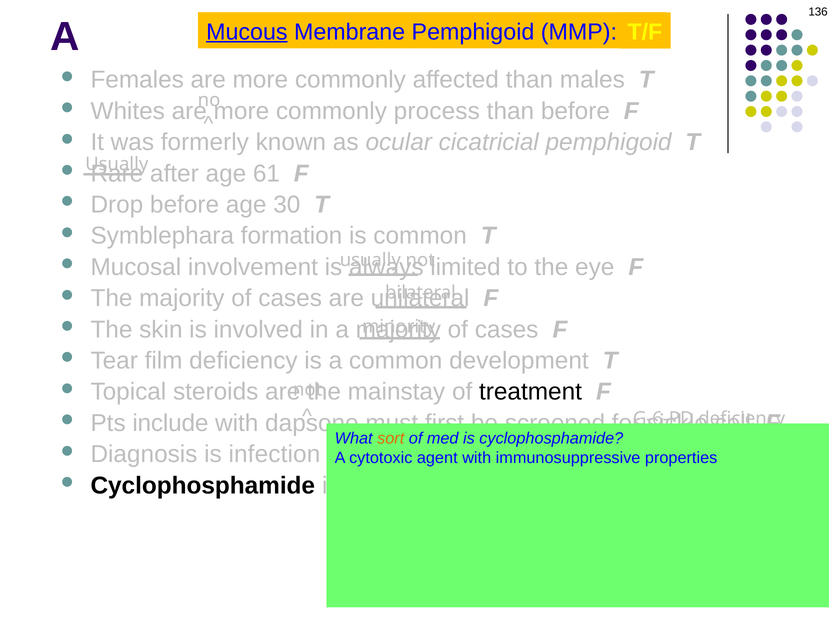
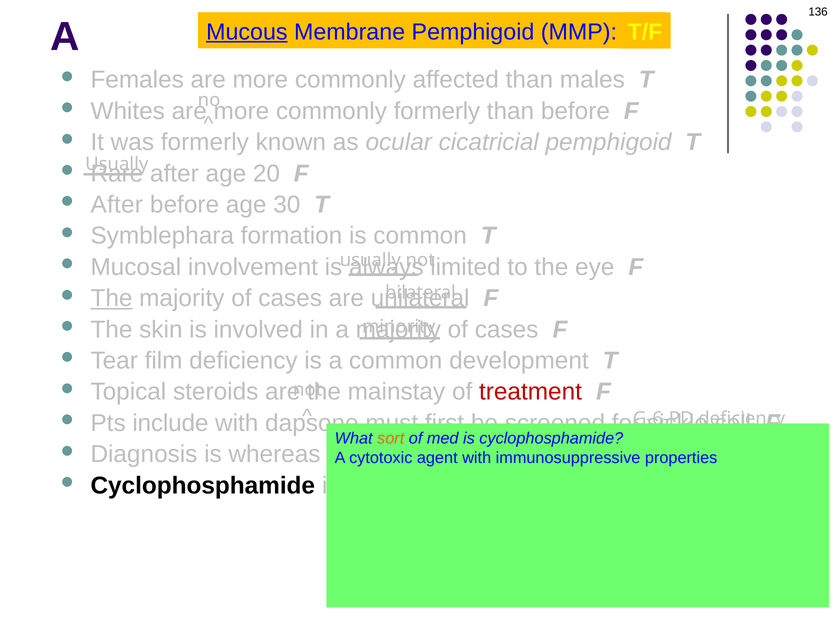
commonly process: process -> formerly (437, 111)
61: 61 -> 20 (266, 174)
Drop: Drop -> After (117, 205)
The underline: none -> present (112, 298)
treatment colour: black -> red (530, 392)
infection: infection -> whereas (275, 454)
